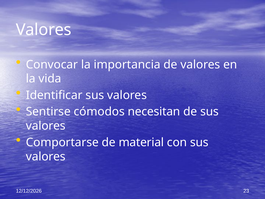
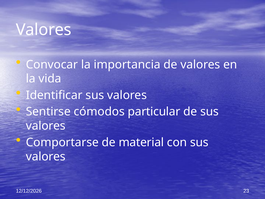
necesitan: necesitan -> particular (154, 112)
